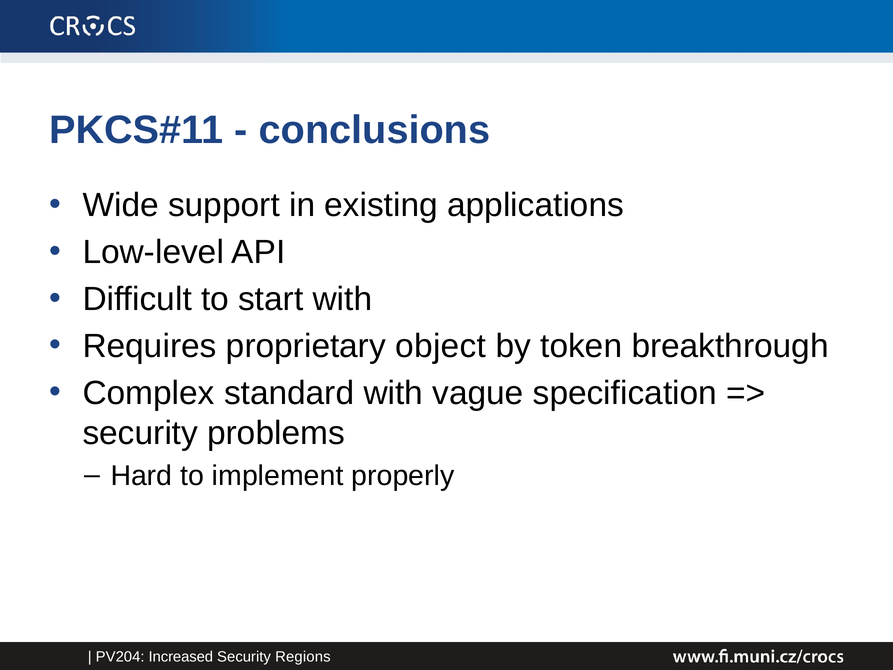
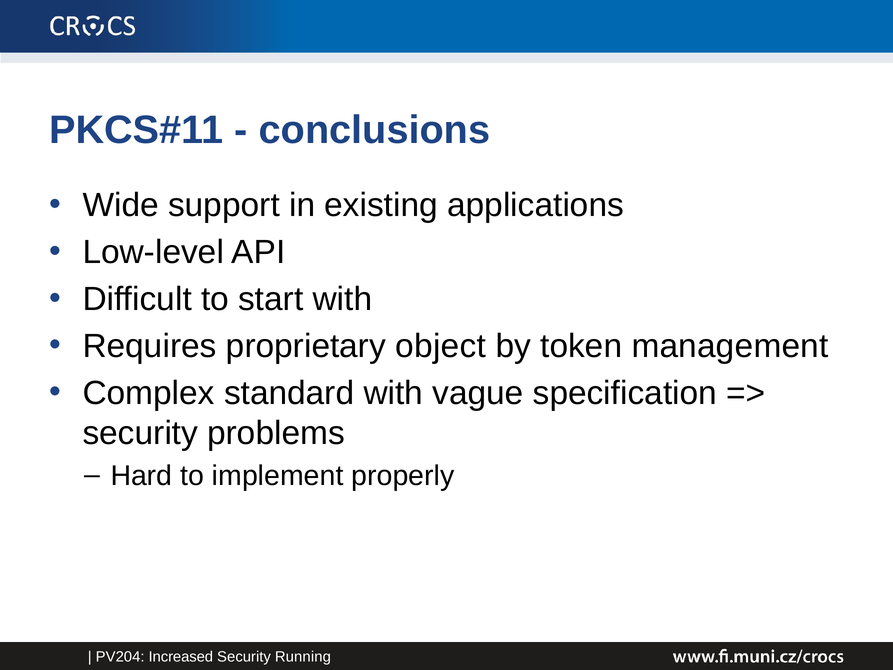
breakthrough: breakthrough -> management (730, 346)
Regions: Regions -> Running (303, 657)
